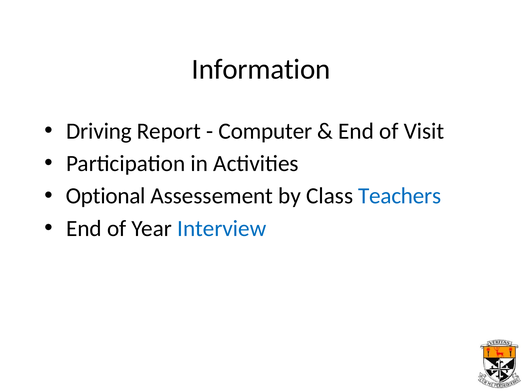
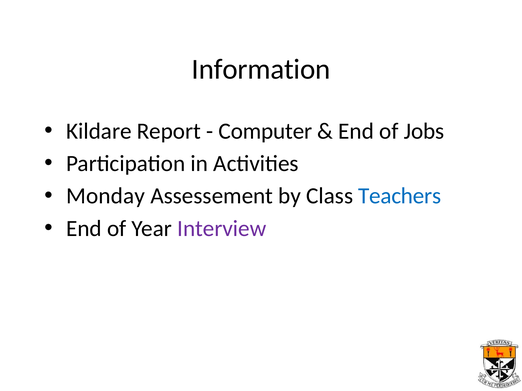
Driving: Driving -> Kildare (99, 131)
Visit: Visit -> Jobs (424, 131)
Optional: Optional -> Monday (106, 196)
Interview colour: blue -> purple (222, 229)
